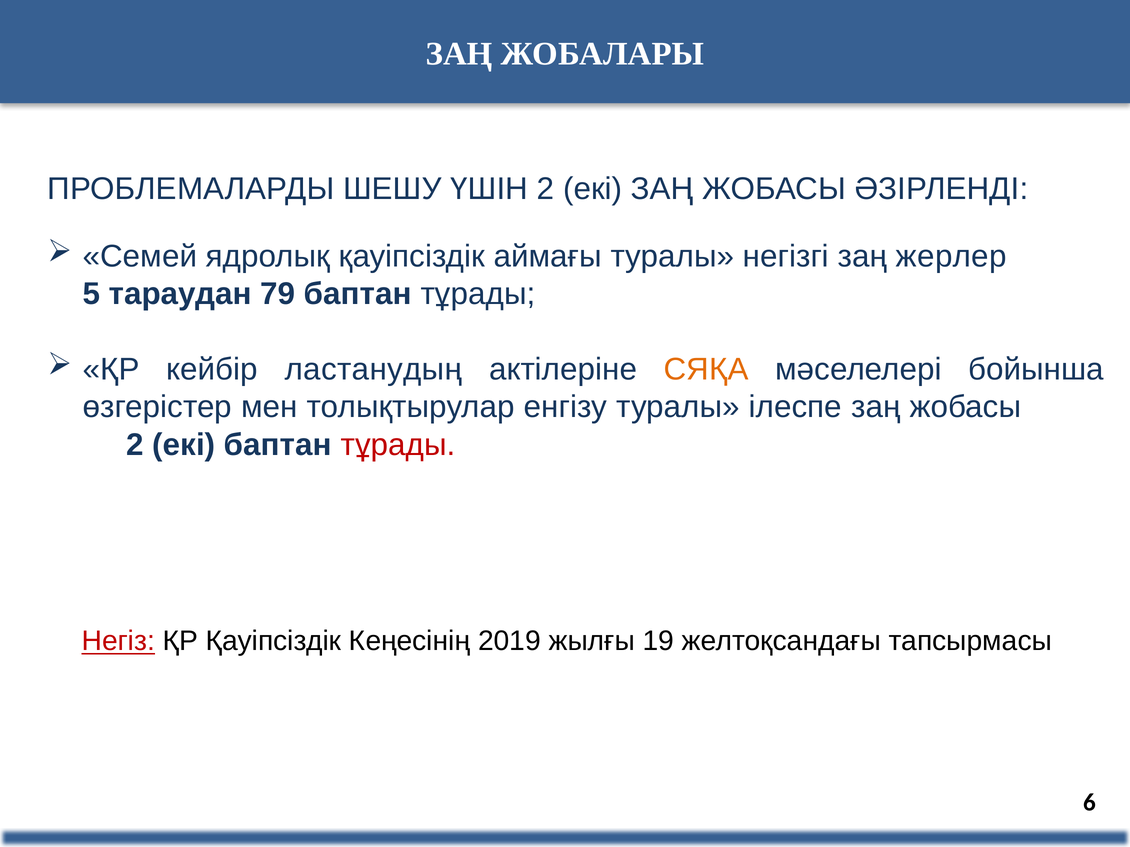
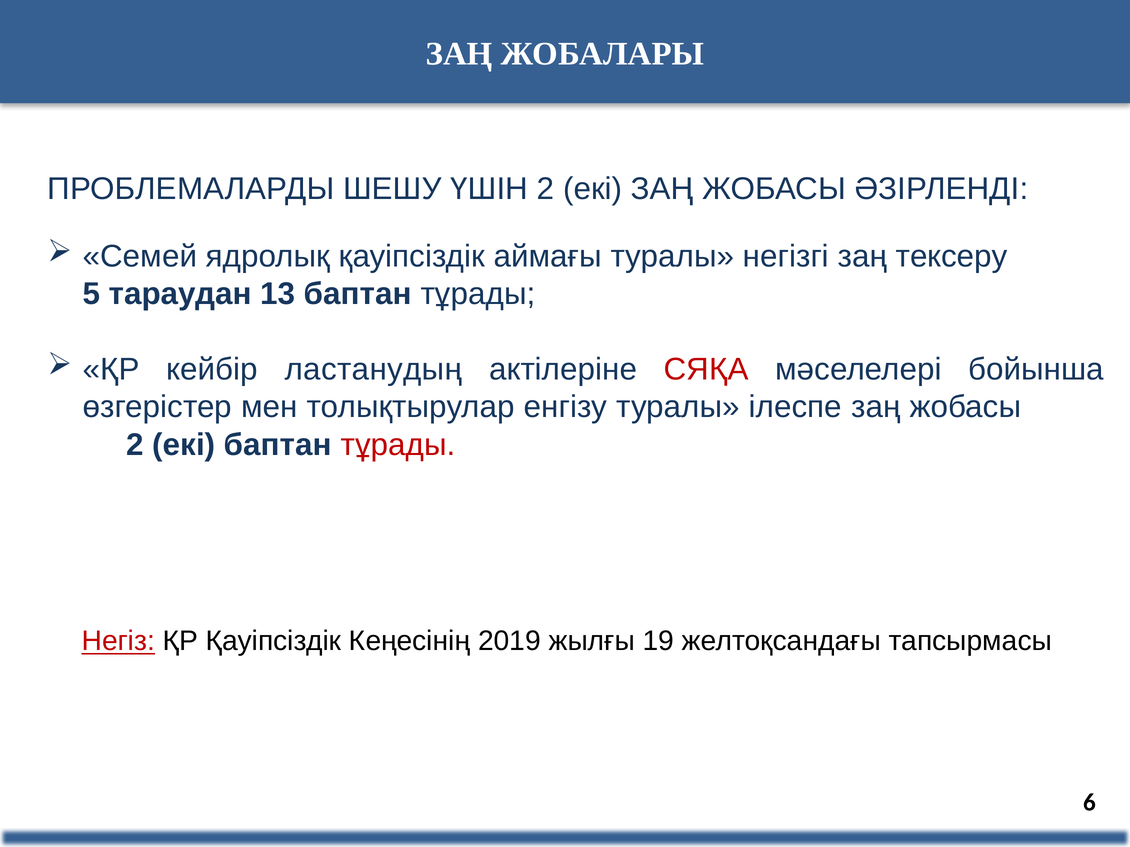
жерлер: жерлер -> тексеру (952, 257)
79: 79 -> 13 (278, 294)
СЯҚА colour: orange -> red (706, 370)
